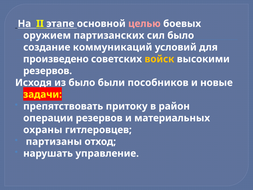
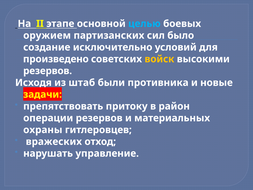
целью colour: pink -> light blue (144, 24)
коммуникаций: коммуникаций -> исключительно (113, 47)
было: было -> штаб (82, 83)
пособников: пособников -> противника (158, 83)
партизаны: партизаны -> вражеских (54, 141)
